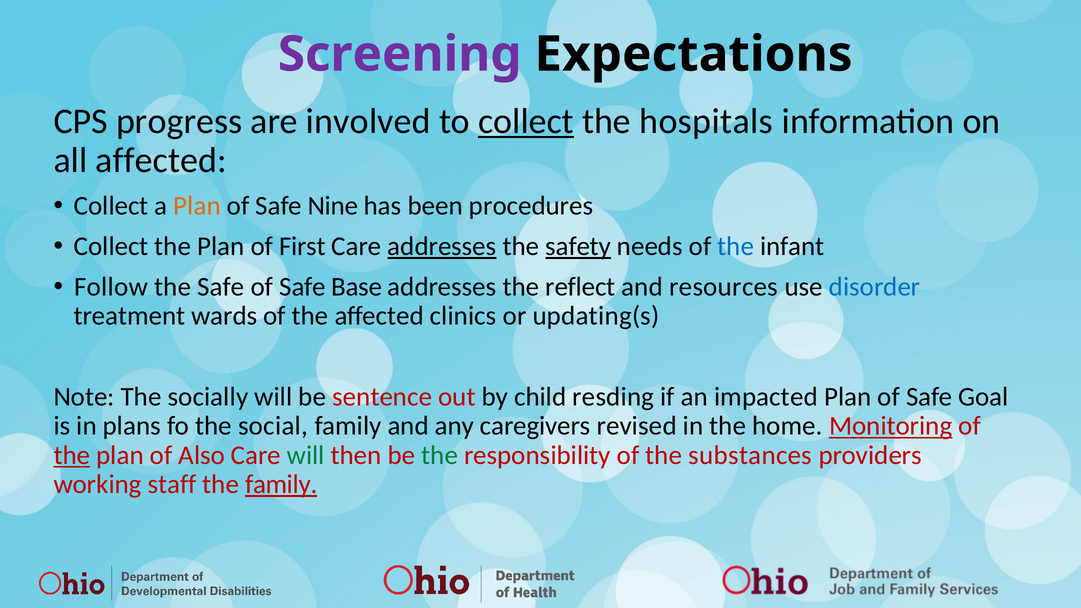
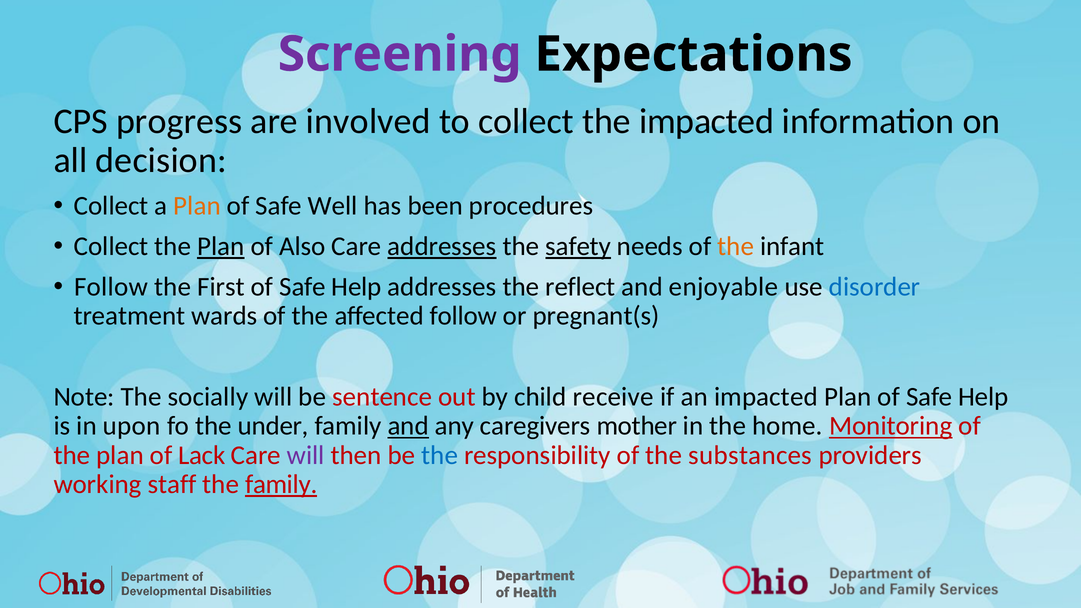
collect underline: present -> none (526, 122)
the hospitals: hospitals -> impacted (707, 122)
all affected: affected -> decision (161, 161)
Nine: Nine -> Well (333, 206)
Plan underline: none -> present (221, 246)
First: First -> Also (302, 246)
the colour: blue -> orange (736, 246)
the Safe: Safe -> First (221, 287)
Base: Base -> Help (357, 287)
resources: resources -> enjoyable (724, 287)
affected clinics: clinics -> follow (463, 316)
updating(s: updating(s -> pregnant(s (596, 316)
resding: resding -> receive (613, 397)
Plan of Safe Goal: Goal -> Help (983, 397)
plans: plans -> upon (132, 426)
social: social -> under (273, 426)
and underline: none -> present (408, 426)
revised: revised -> mother (637, 426)
the underline: present -> none (72, 455)
Also: Also -> Lack (202, 455)
will colour: green -> purple (306, 455)
the colour: green -> blue (440, 455)
